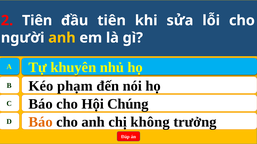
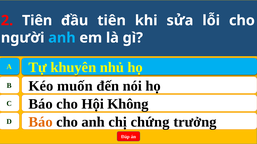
anh colour: yellow -> light blue (62, 38)
phạm: phạm -> muốn (75, 86)
Chúng: Chúng -> Không (128, 104)
không: không -> chứng (150, 122)
